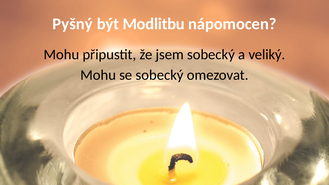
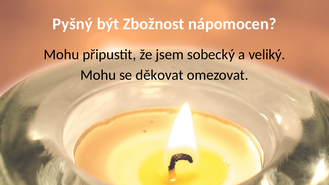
Modlitbu: Modlitbu -> Zbožnost (154, 24)
se sobecký: sobecký -> děkovat (160, 75)
